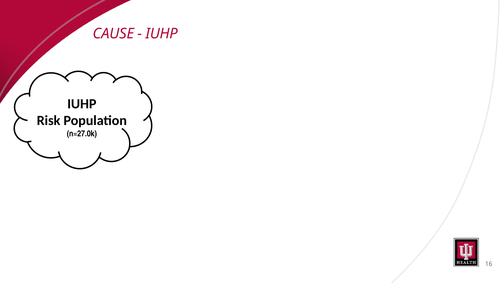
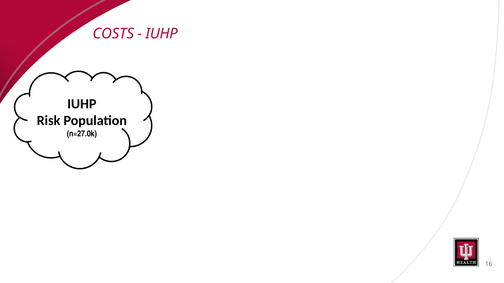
CAUSE: CAUSE -> COSTS (113, 34)
